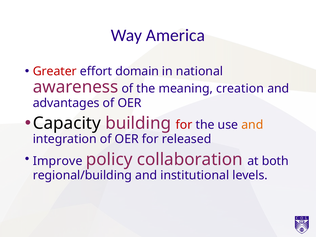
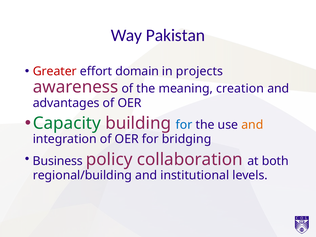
America: America -> Pakistan (175, 35)
national: national -> projects (199, 71)
Capacity colour: black -> green (67, 123)
for colour: red -> blue (184, 125)
released: released -> bridging (187, 139)
Improve: Improve -> Business (58, 161)
